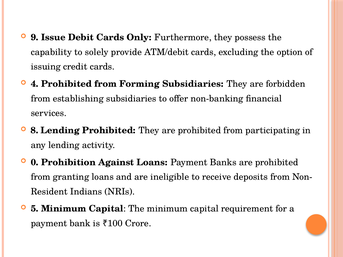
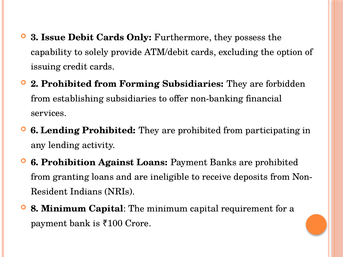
9: 9 -> 3 (35, 38)
4: 4 -> 2 (35, 84)
8: 8 -> 6 (34, 131)
0: 0 -> 6 (35, 162)
5: 5 -> 8 (35, 209)
